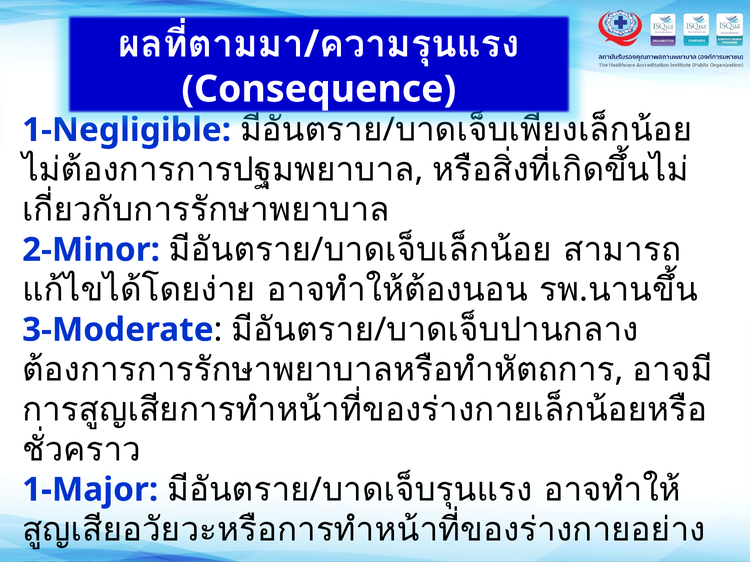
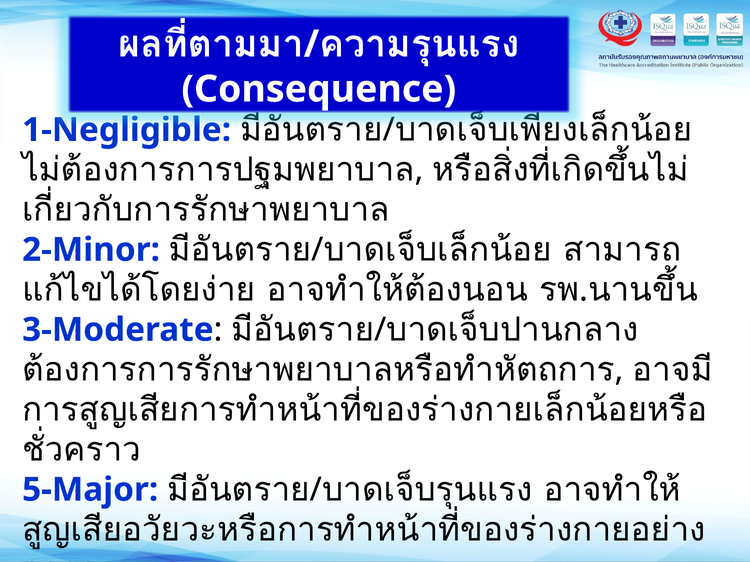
1-Major: 1-Major -> 5-Major (90, 490)
